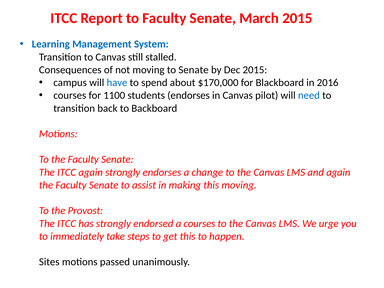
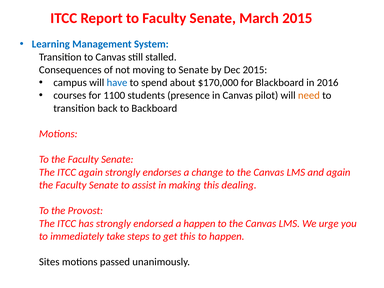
students endorses: endorses -> presence (189, 95)
need colour: blue -> orange (309, 95)
this moving: moving -> dealing (239, 185)
a courses: courses -> happen (199, 223)
